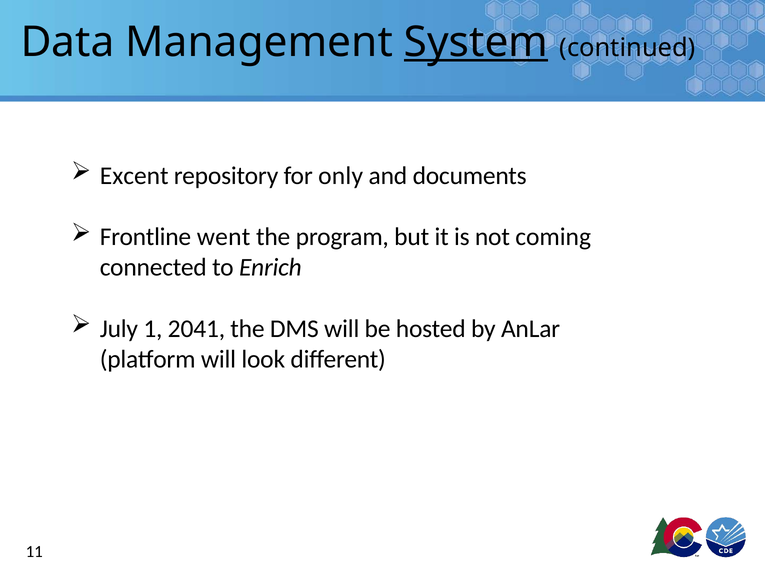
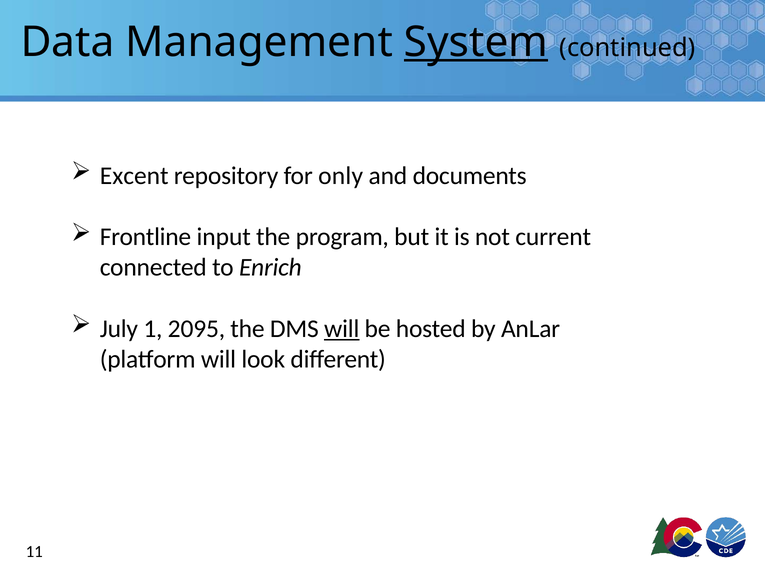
went: went -> input (224, 237)
coming: coming -> current (553, 237)
2041: 2041 -> 2095 (196, 329)
will underline: none -> present (342, 329)
